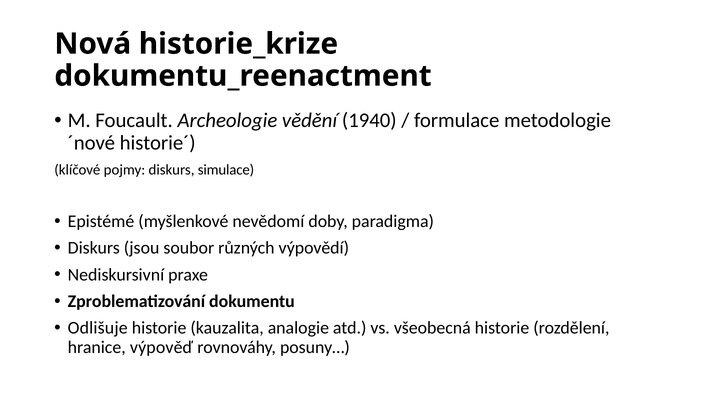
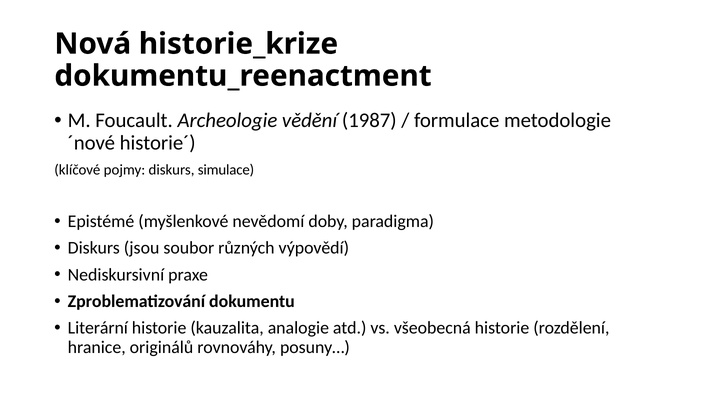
1940: 1940 -> 1987 (369, 121)
Odlišuje: Odlišuje -> Literární (98, 328)
výpověď: výpověď -> originálů (161, 347)
